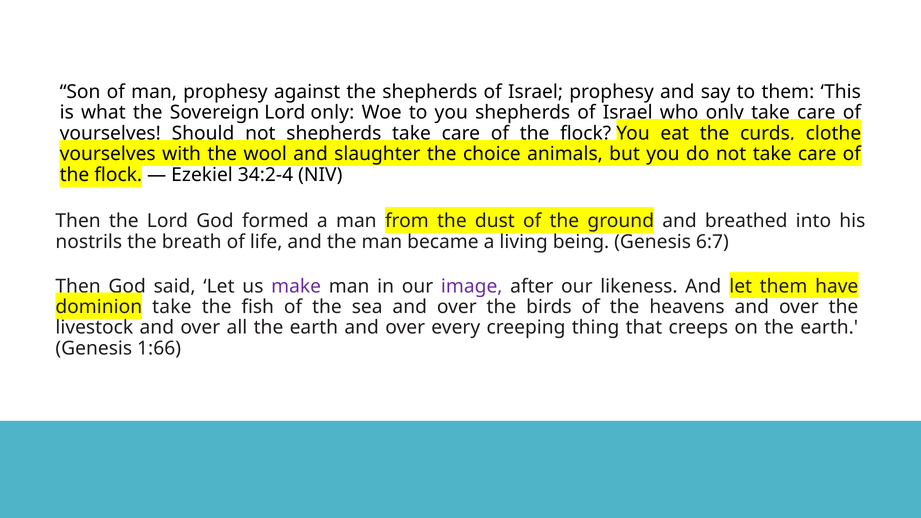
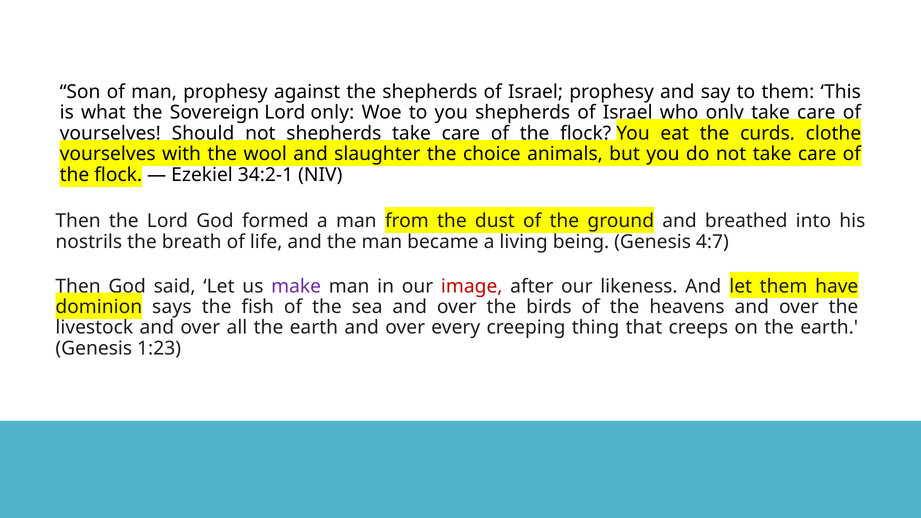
34:2-4: 34:2-4 -> 34:2-1 (266, 175)
6:7: 6:7 -> 4:7 (712, 242)
image colour: purple -> red (472, 286)
dominion take: take -> says (172, 307)
1:66: 1:66 -> 1:23 (159, 348)
